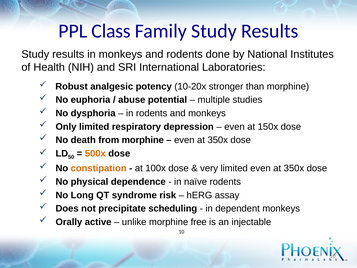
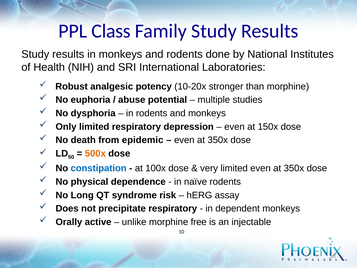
from morphine: morphine -> epidemic (143, 140)
constipation colour: orange -> blue (99, 168)
precipitate scheduling: scheduling -> respiratory (173, 208)
